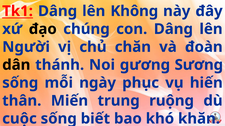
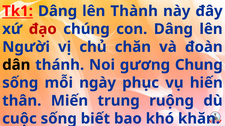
Không: Không -> Thành (134, 11)
đạo colour: black -> red (43, 29)
Sương: Sương -> Chung (199, 65)
